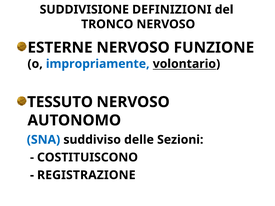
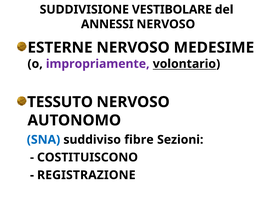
DEFINIZIONI: DEFINIZIONI -> VESTIBOLARE (172, 10)
TRONCO: TRONCO -> ANNESSI (107, 24)
FUNZIONE: FUNZIONE -> MEDESIME (214, 48)
impropriamente colour: blue -> purple (98, 64)
delle: delle -> fibre (139, 140)
